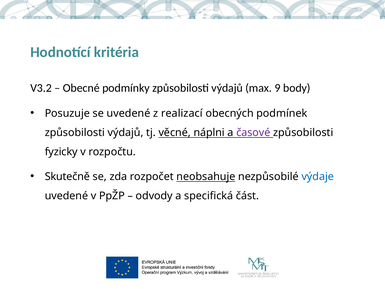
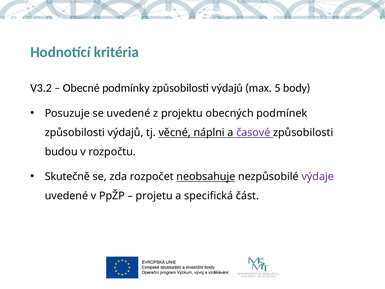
9: 9 -> 5 (278, 88)
realizací: realizací -> projektu (182, 113)
fyzicky: fyzicky -> budou (61, 152)
výdaje colour: blue -> purple (318, 176)
odvody: odvody -> projetu (154, 196)
